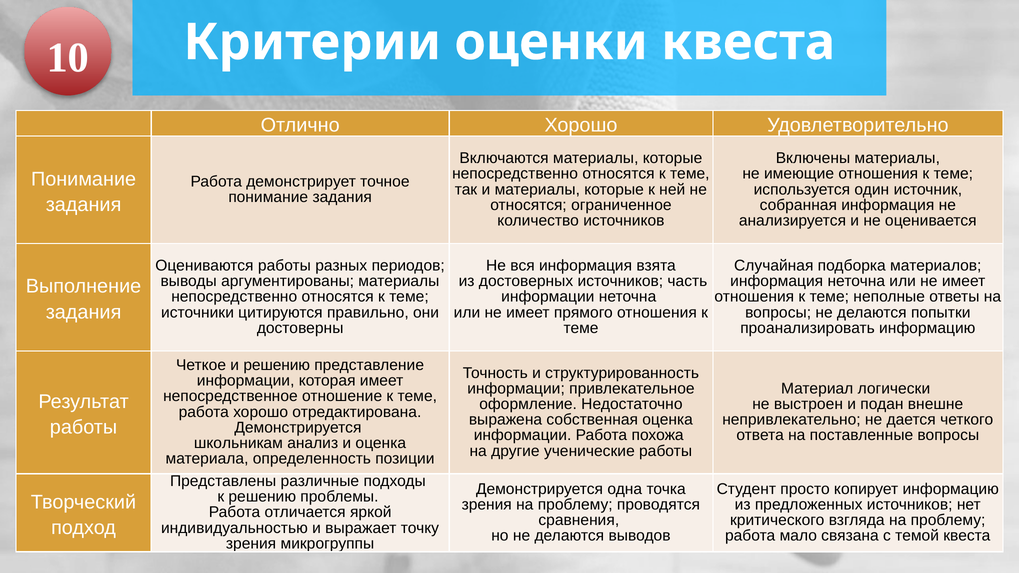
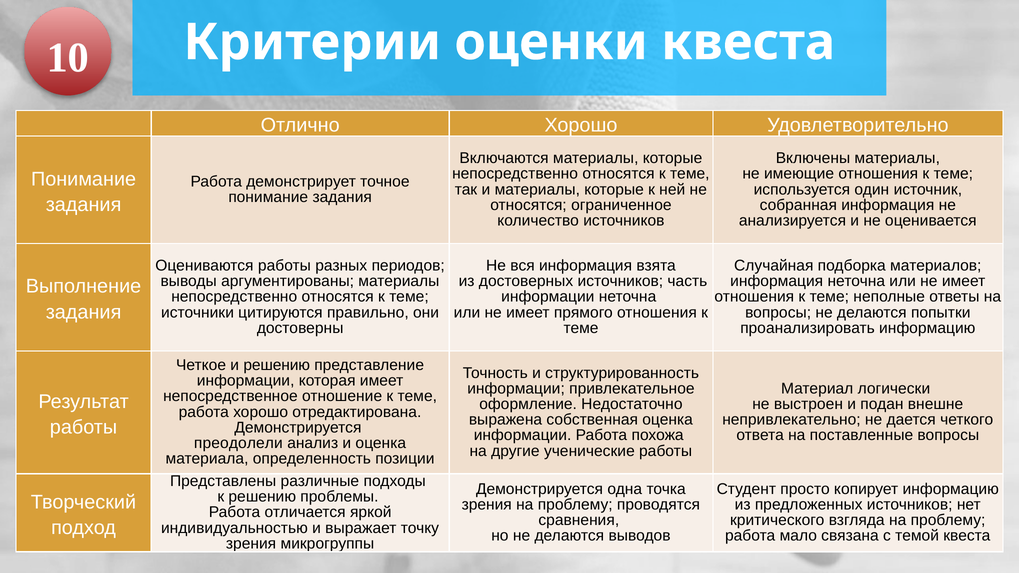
школьникам: школьникам -> преодолели (238, 443)
